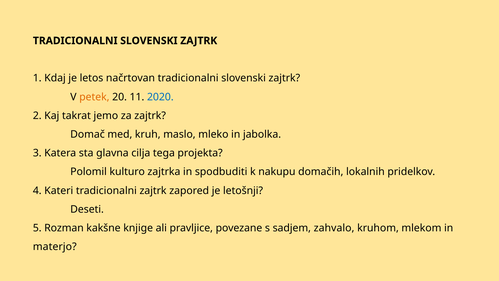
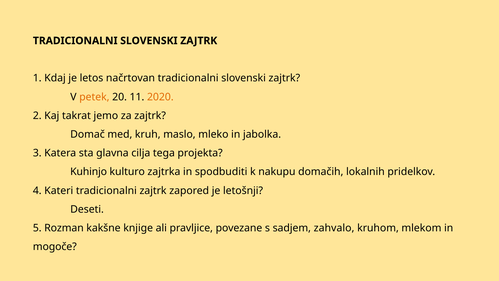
2020 colour: blue -> orange (160, 97)
Polomil: Polomil -> Kuhinjo (89, 172)
materjo: materjo -> mogoče (55, 247)
